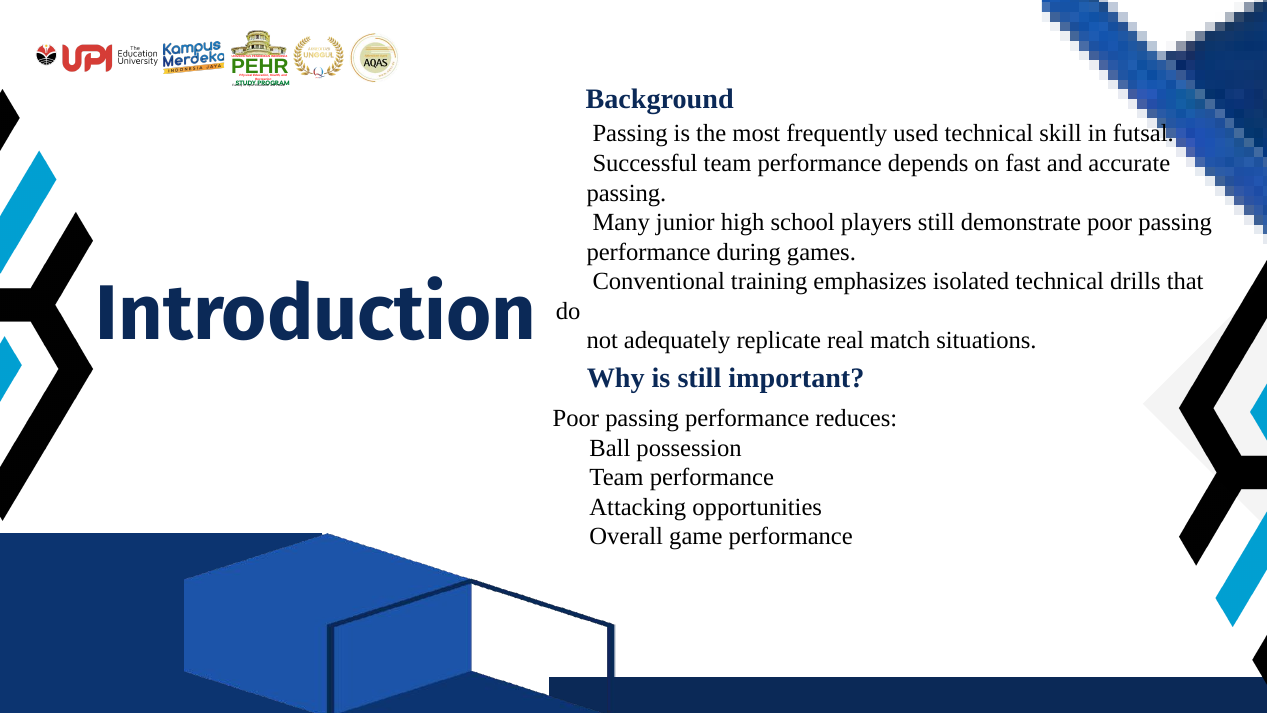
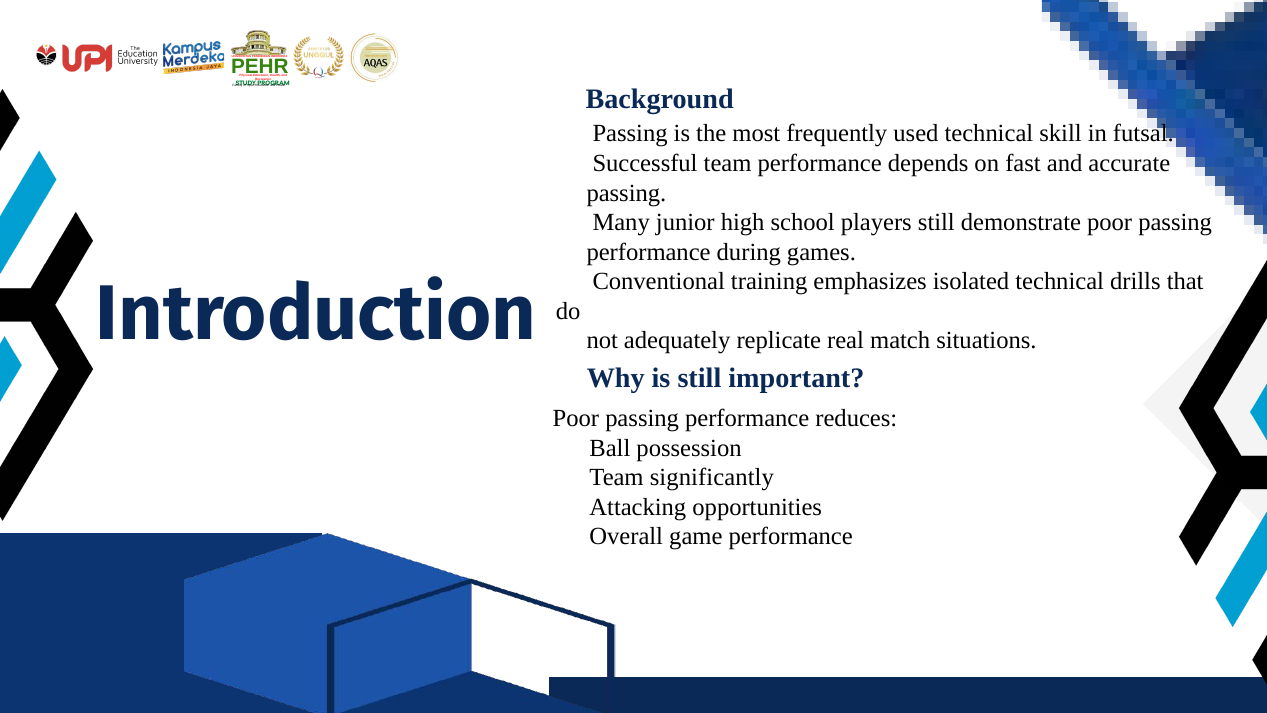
performance: performance -> significantly (712, 477)
